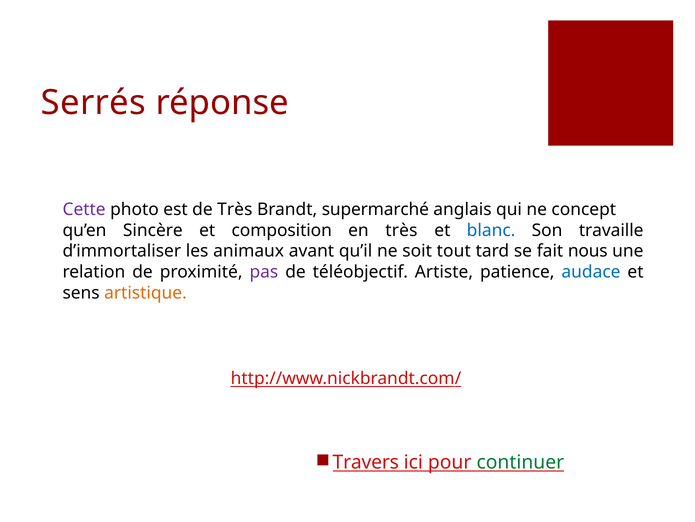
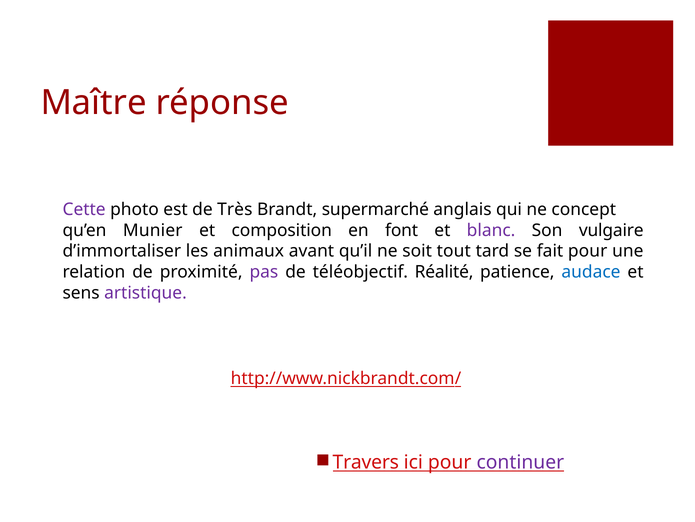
Serrés: Serrés -> Maître (94, 103)
Sincère: Sincère -> Munier (153, 230)
en très: très -> font (402, 230)
blanc colour: blue -> purple (491, 230)
travaille: travaille -> vulgaire (611, 230)
fait nous: nous -> pour (588, 251)
Artiste: Artiste -> Réalité (444, 272)
artistique colour: orange -> purple (146, 292)
continuer colour: green -> purple (520, 462)
